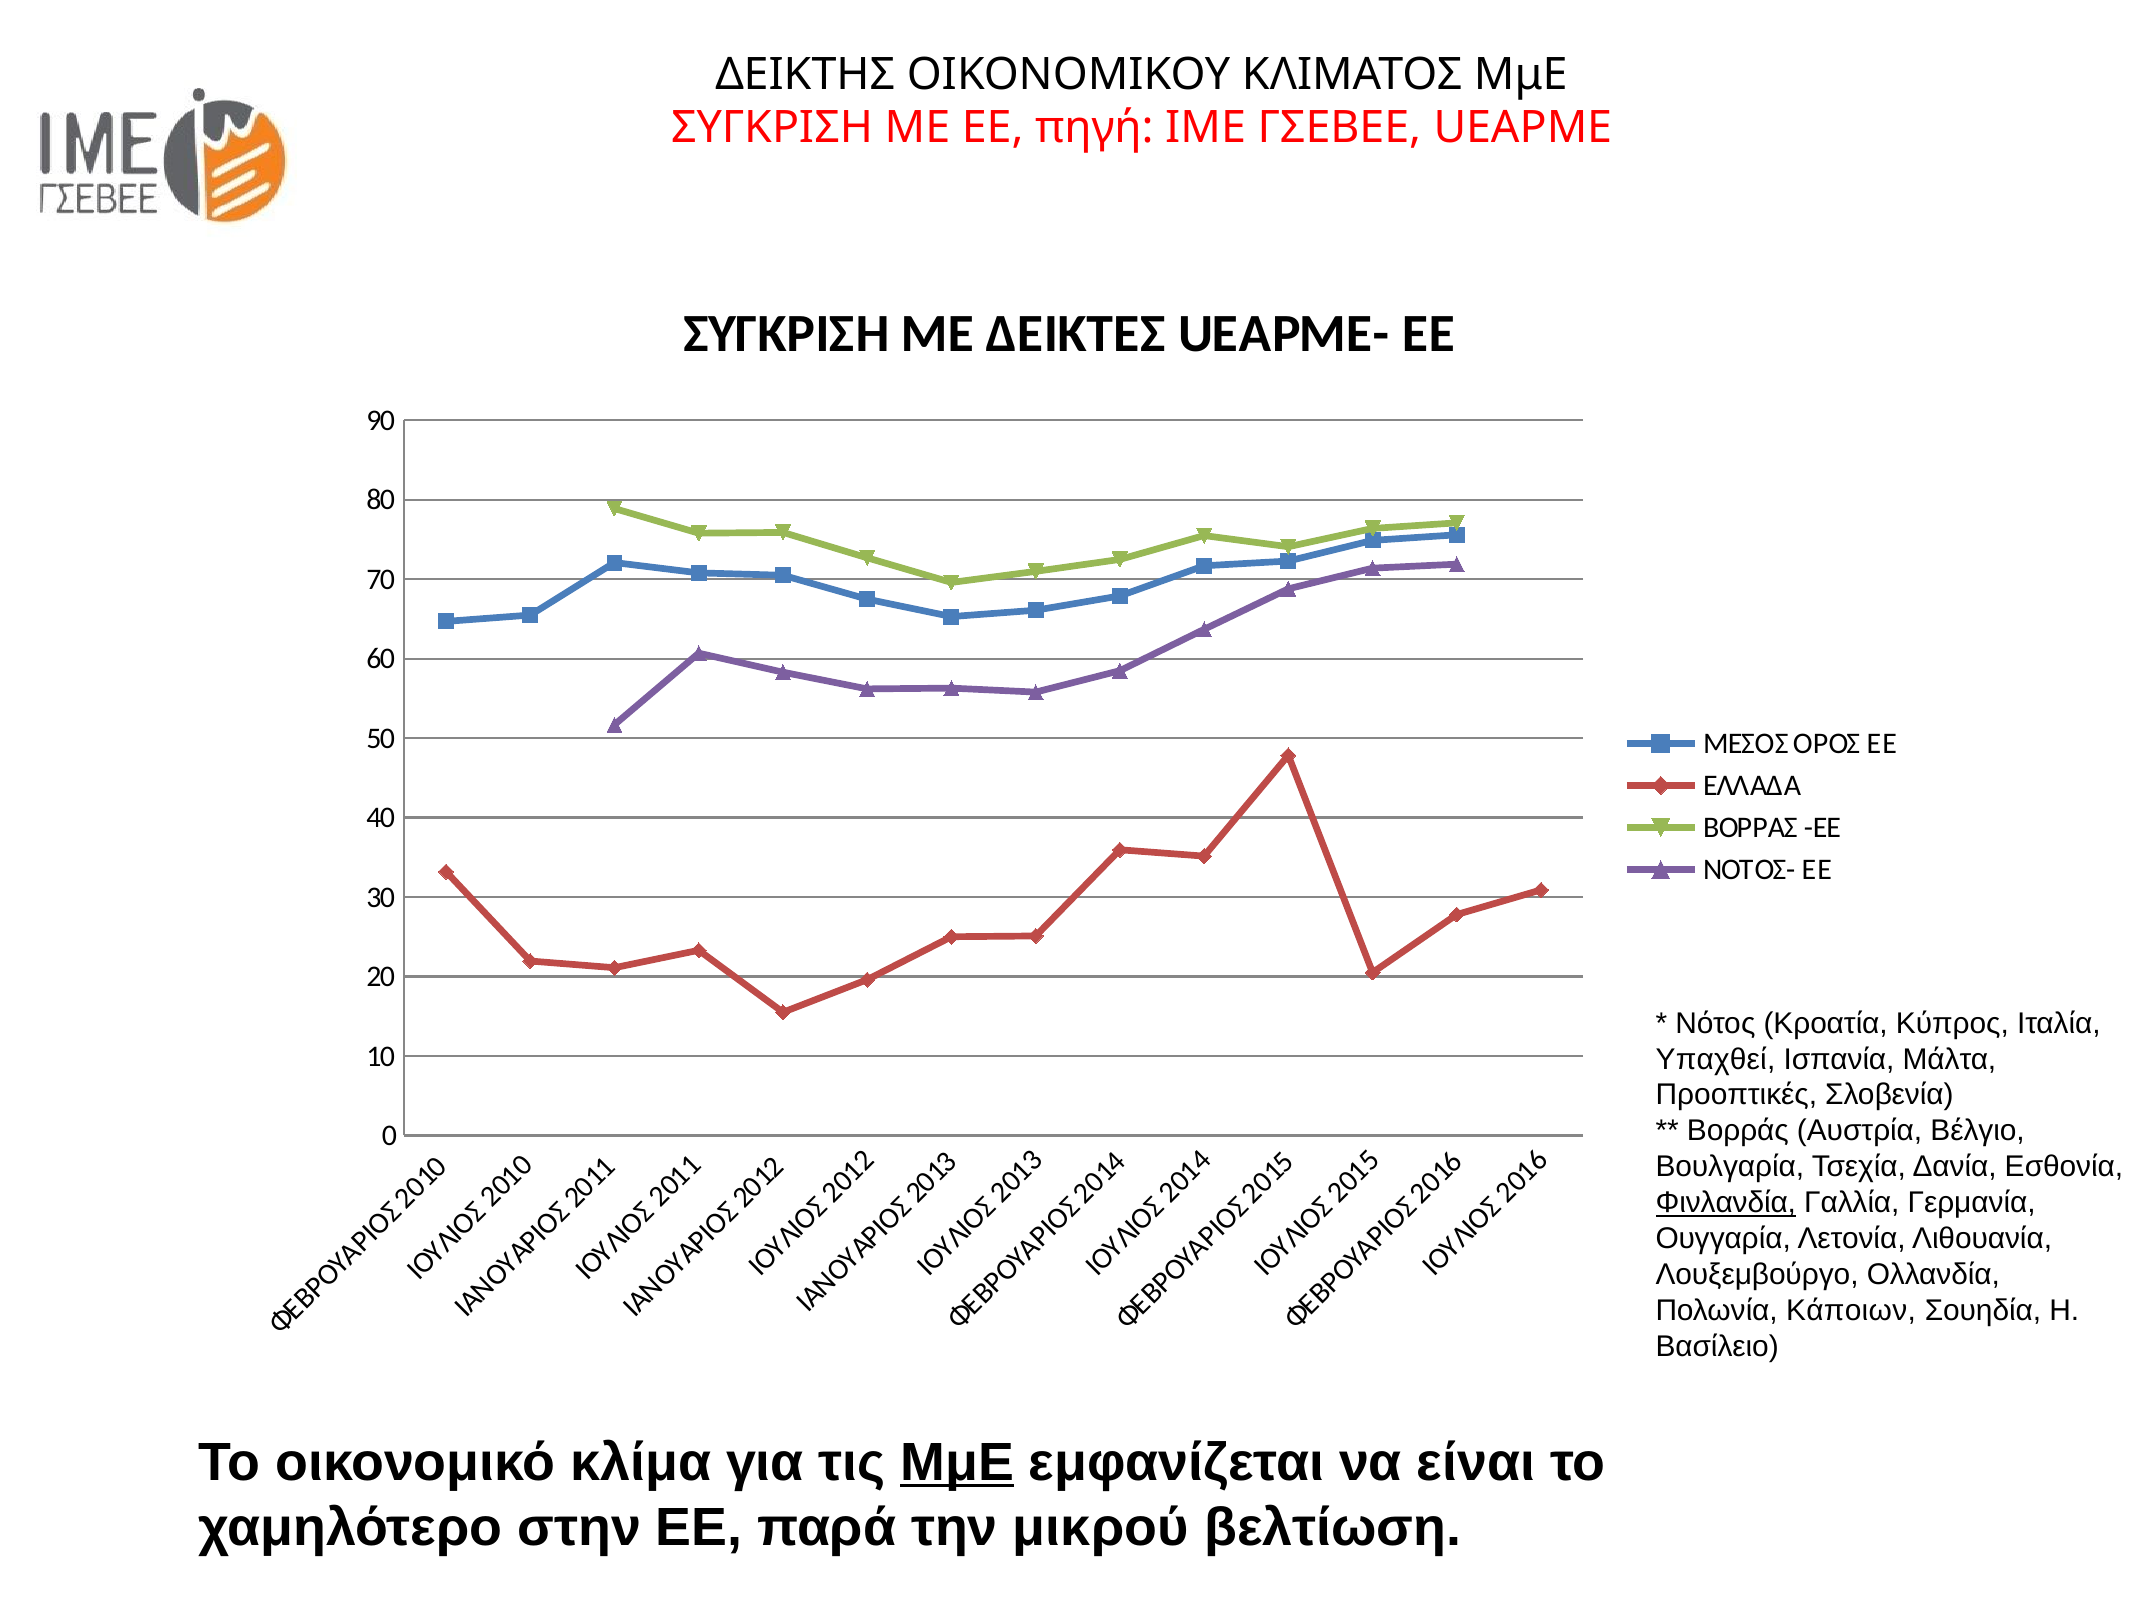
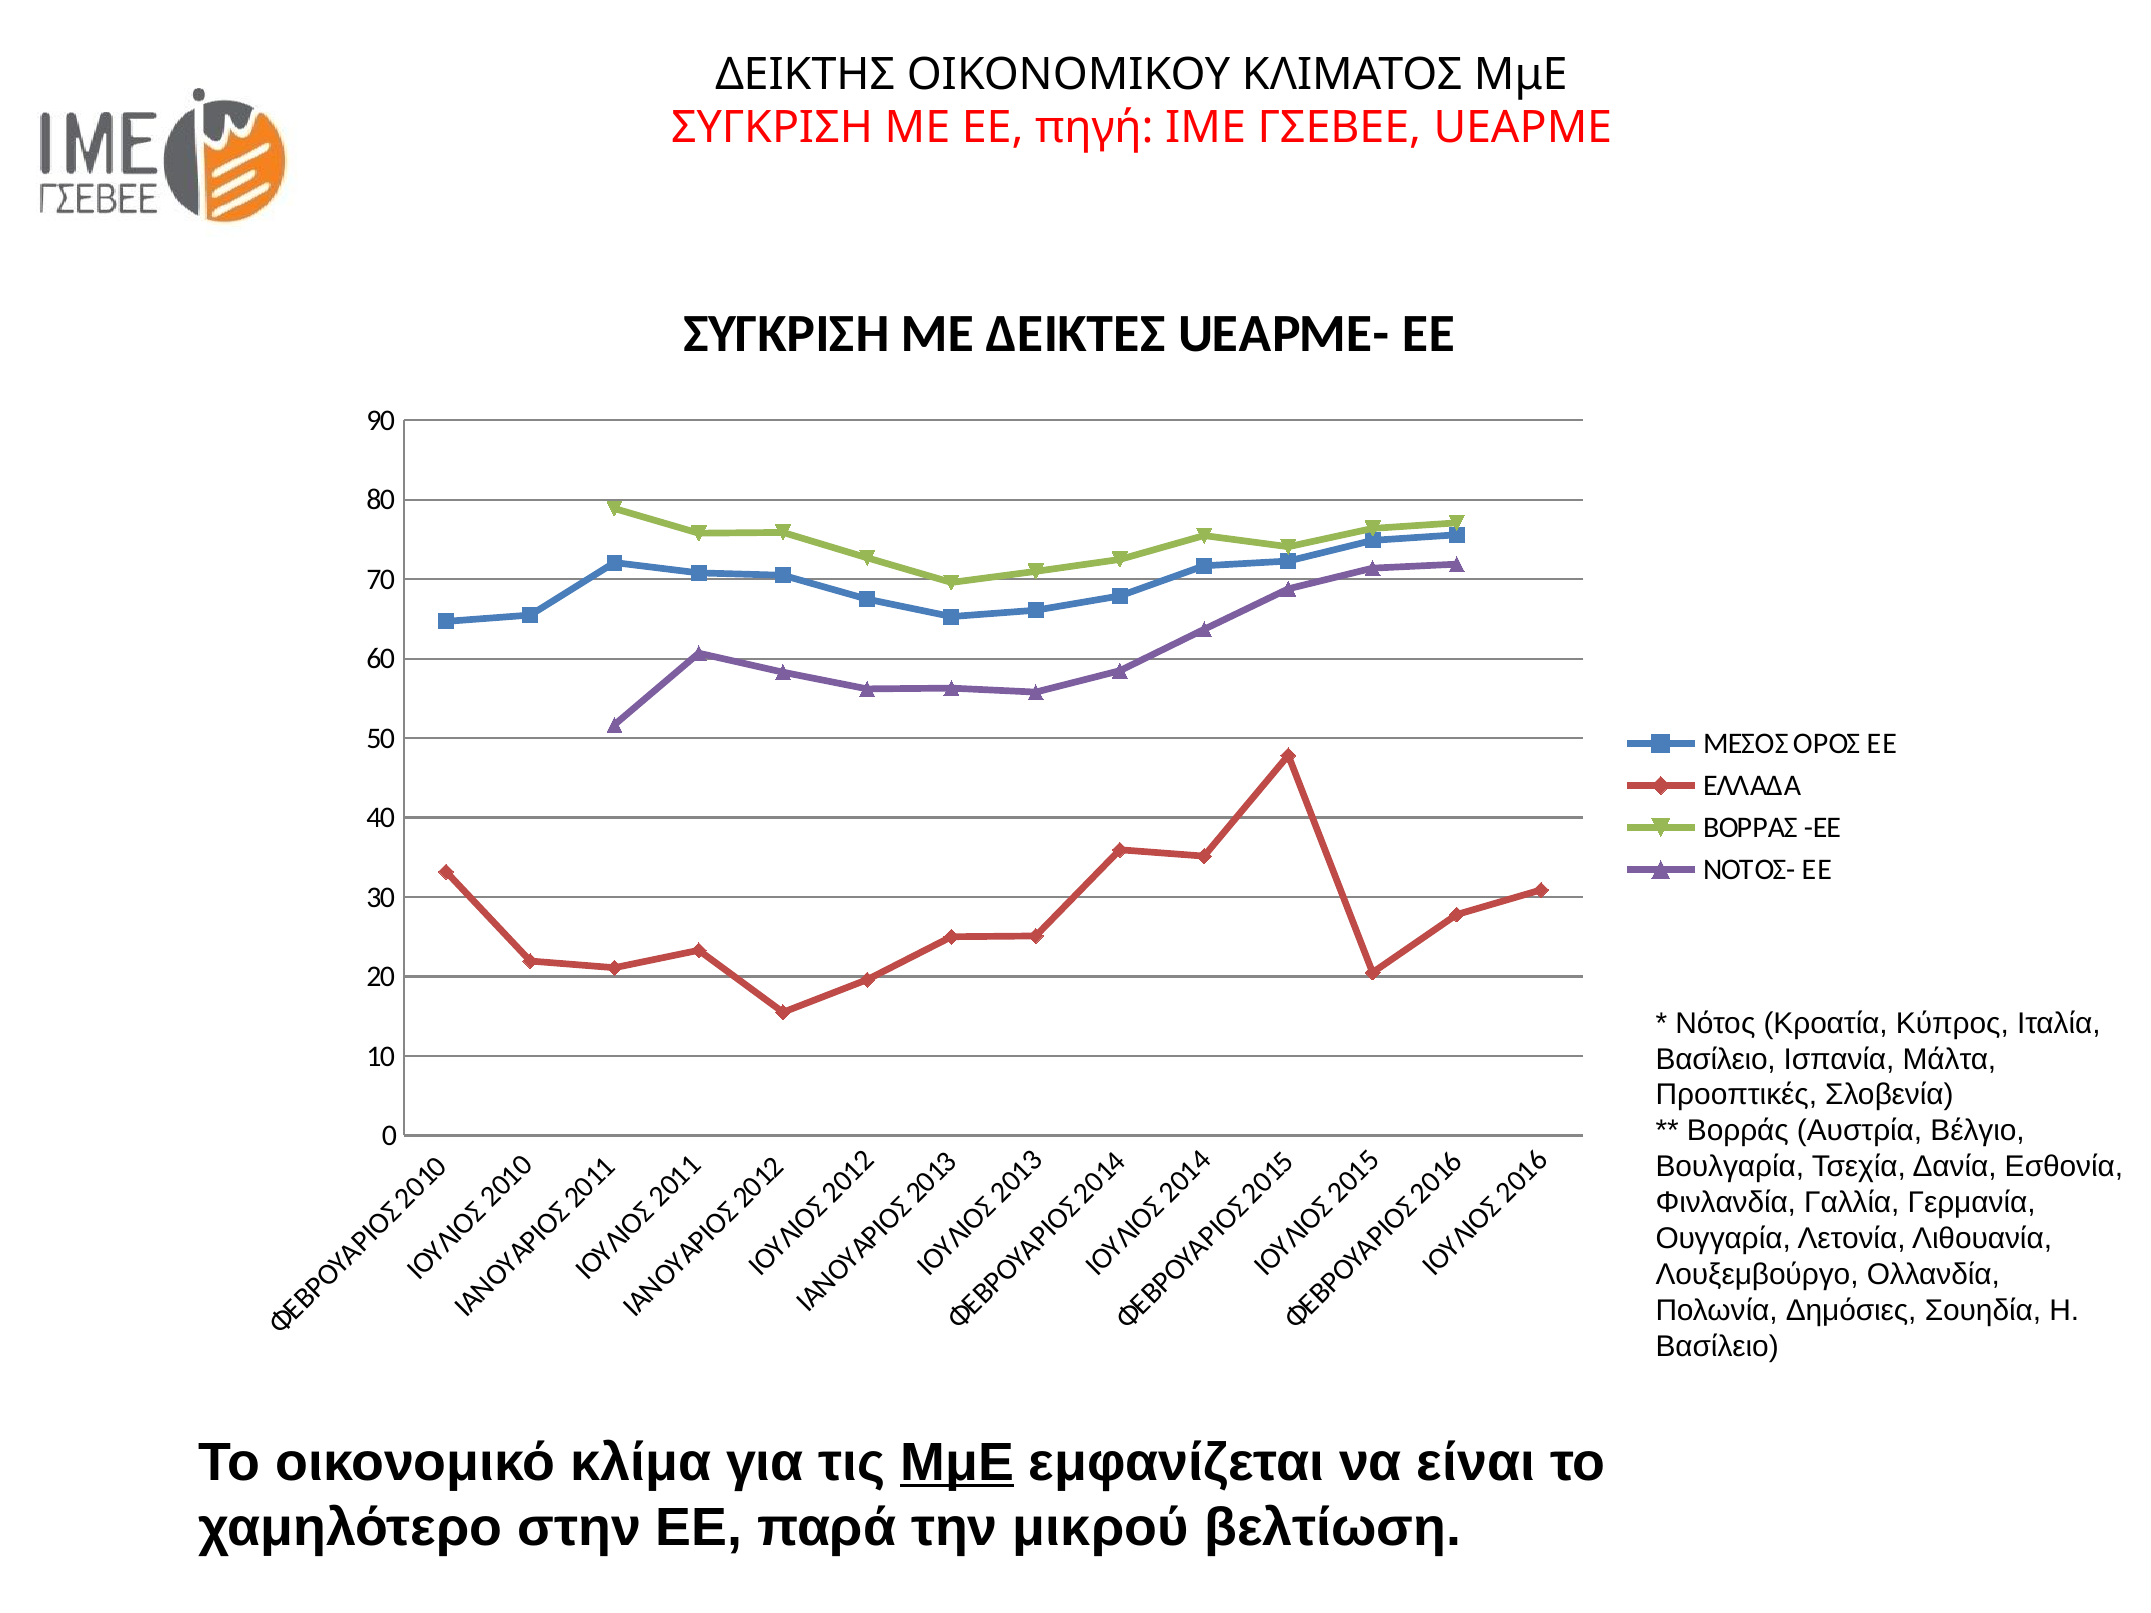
Υπαχθεί: Υπαχθεί -> Βασίλειο (1716, 1059)
Φινλανδία underline: present -> none (1726, 1203)
Κάποιων: Κάποιων -> Δημόσιες (1851, 1311)
